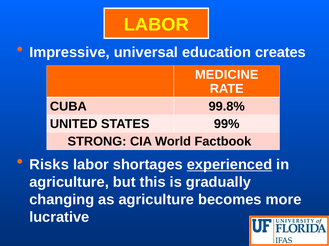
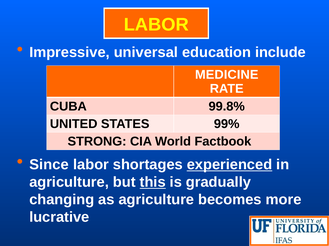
creates: creates -> include (280, 53)
Risks: Risks -> Since (49, 165)
this underline: none -> present (153, 183)
